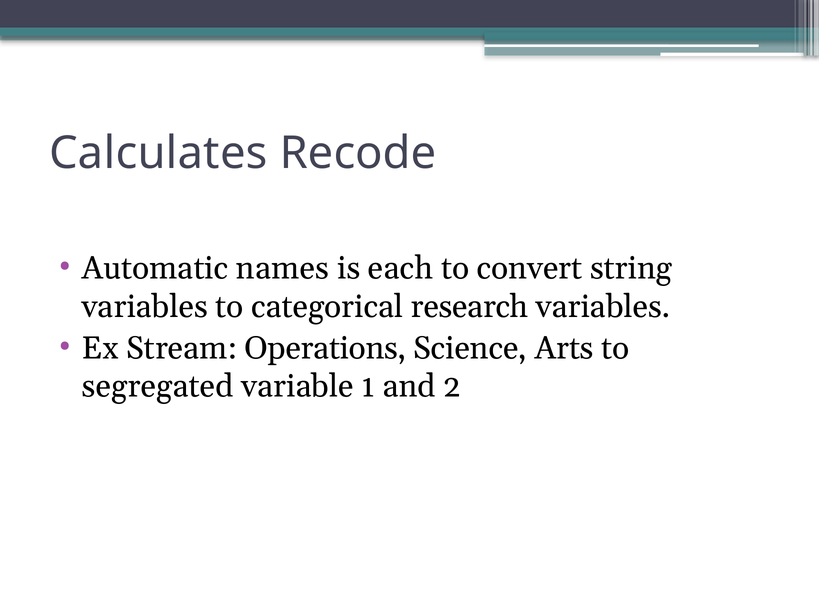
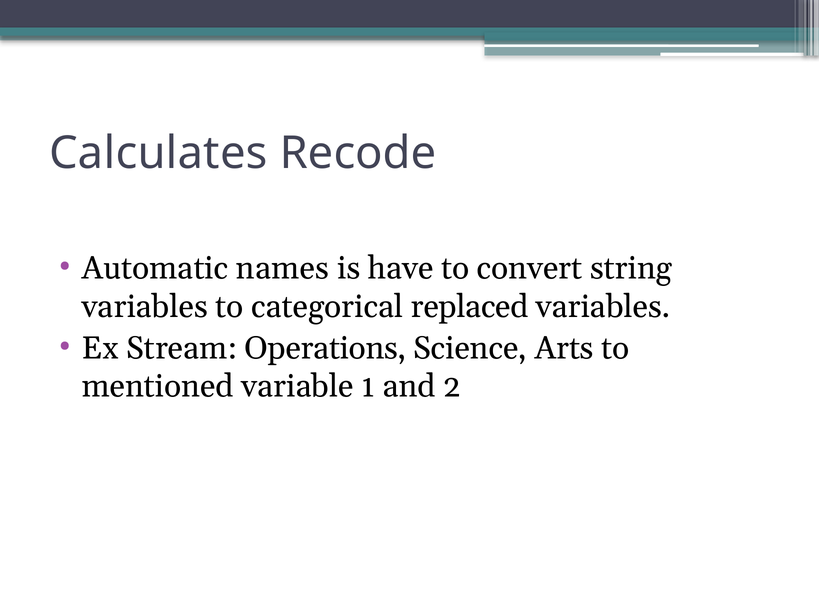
each: each -> have (401, 268)
research: research -> replaced (470, 307)
segregated: segregated -> mentioned (158, 387)
